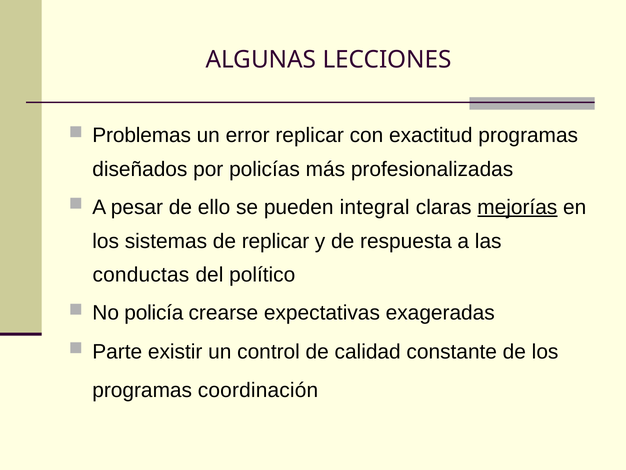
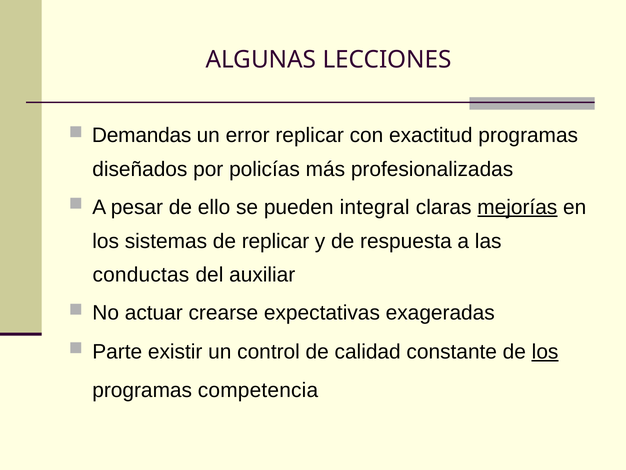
Problemas: Problemas -> Demandas (142, 135)
político: político -> auxiliar (262, 275)
policía: policía -> actuar (154, 313)
los underline: none -> present (545, 351)
coordinación: coordinación -> competencia (258, 390)
